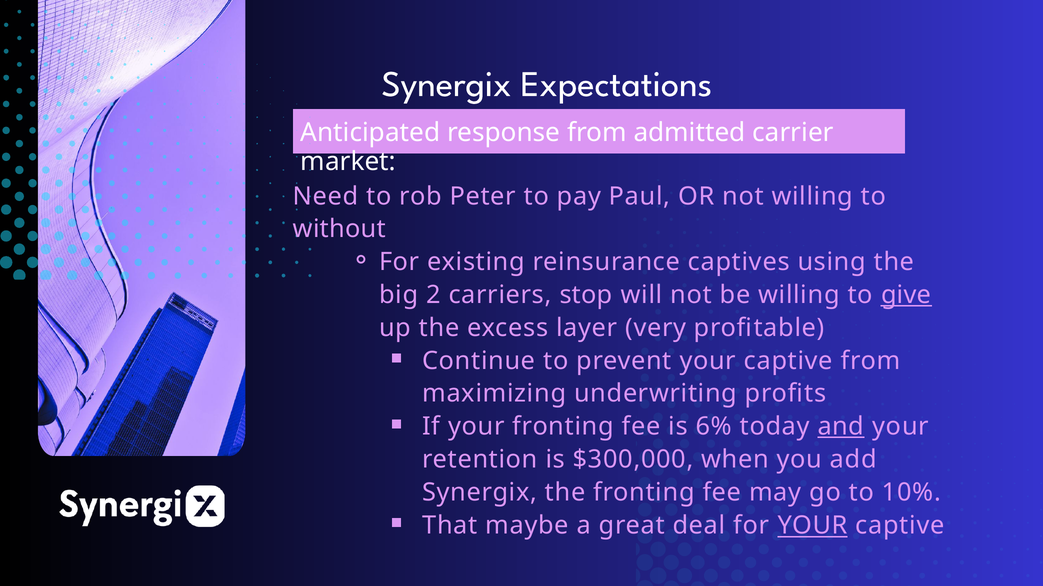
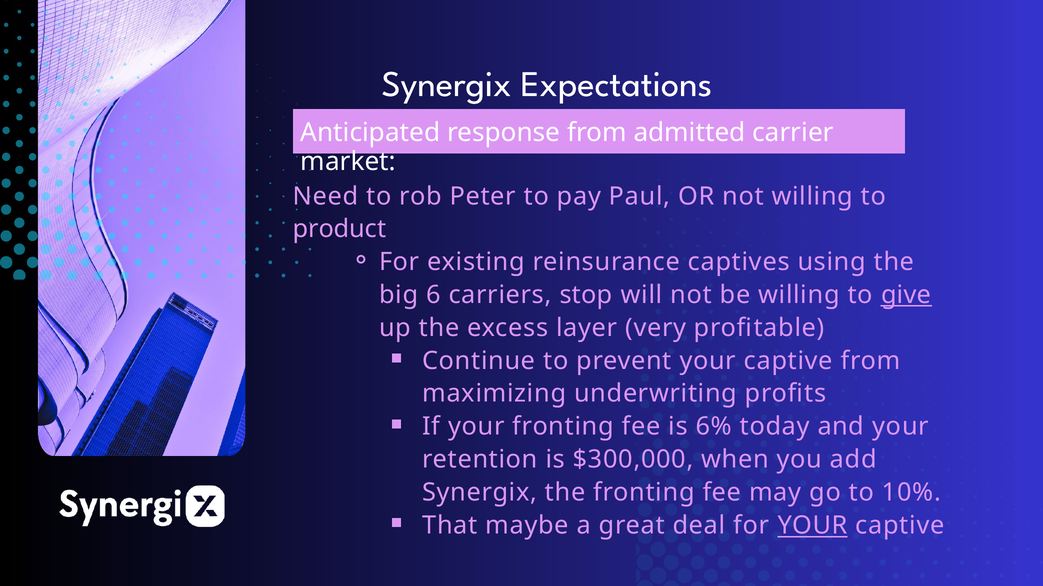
without: without -> product (340, 229)
2: 2 -> 6 (433, 295)
and underline: present -> none (841, 427)
